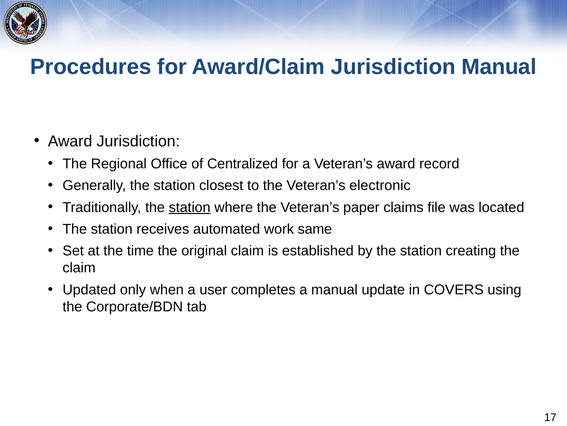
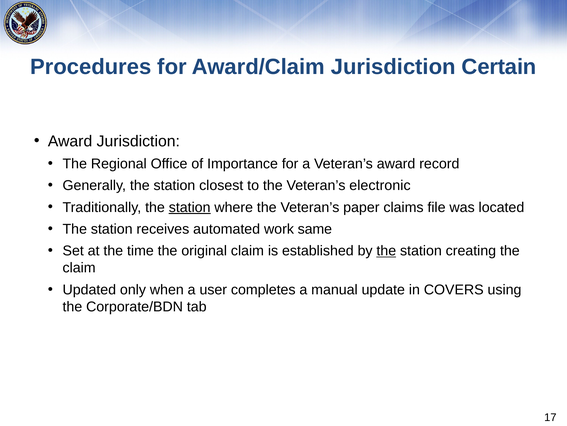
Jurisdiction Manual: Manual -> Certain (499, 67)
Centralized: Centralized -> Importance (243, 164)
the underline: none -> present (386, 250)
